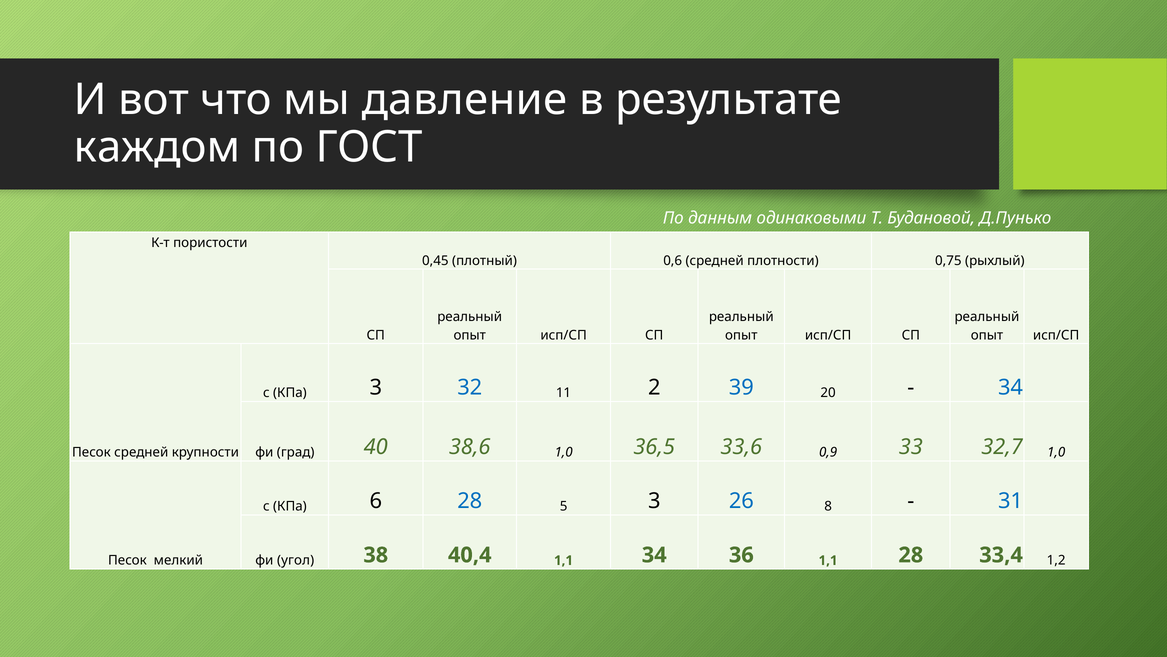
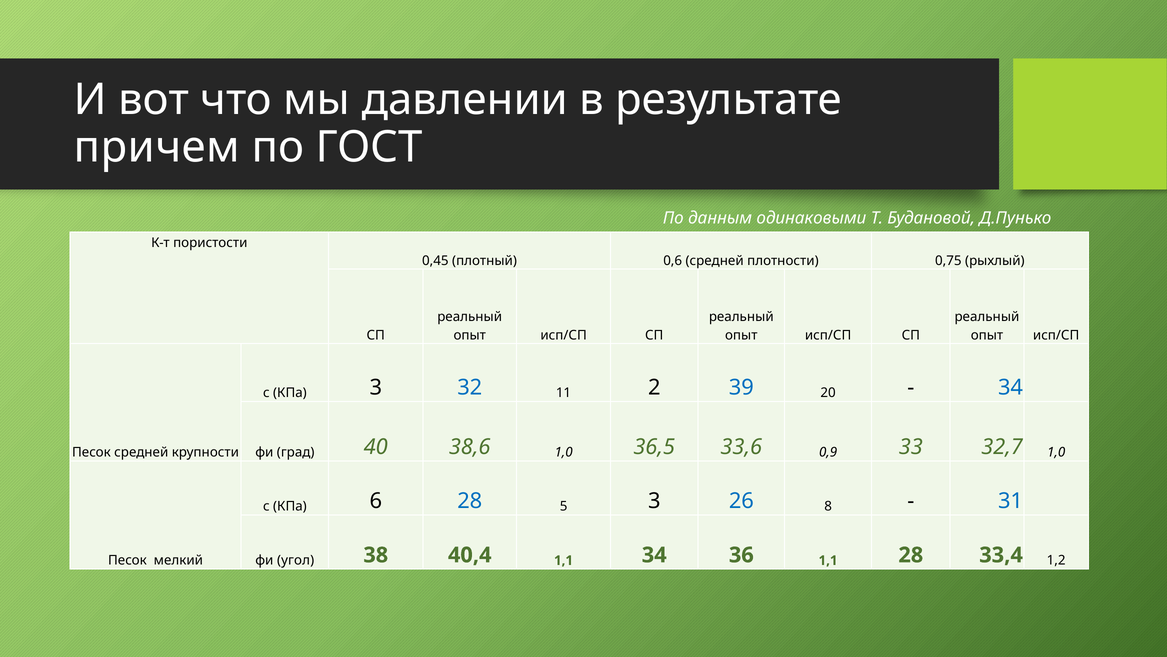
давление: давление -> давлении (465, 100)
каждом: каждом -> причем (157, 147)
